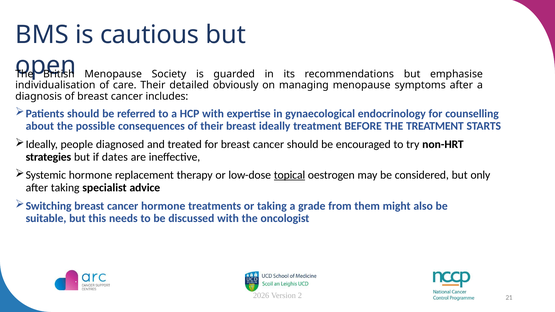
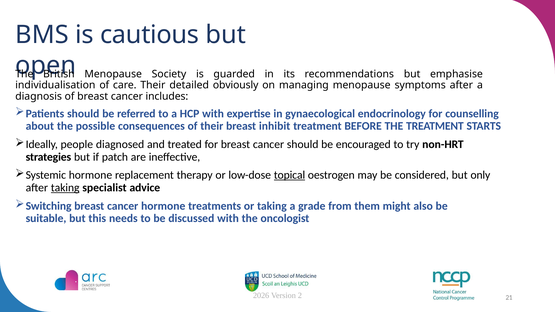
breast ideally: ideally -> inhibit (275, 126)
dates: dates -> patch (115, 157)
taking underline: none -> present (65, 188)
